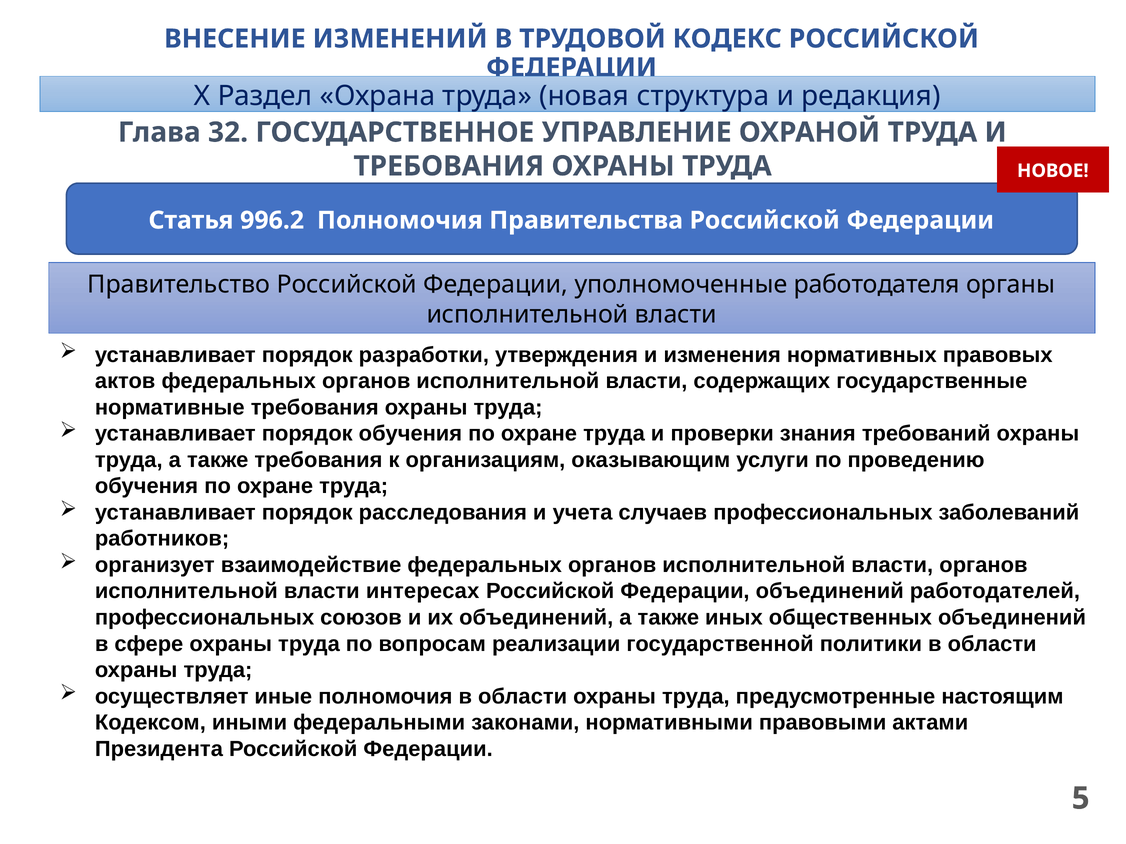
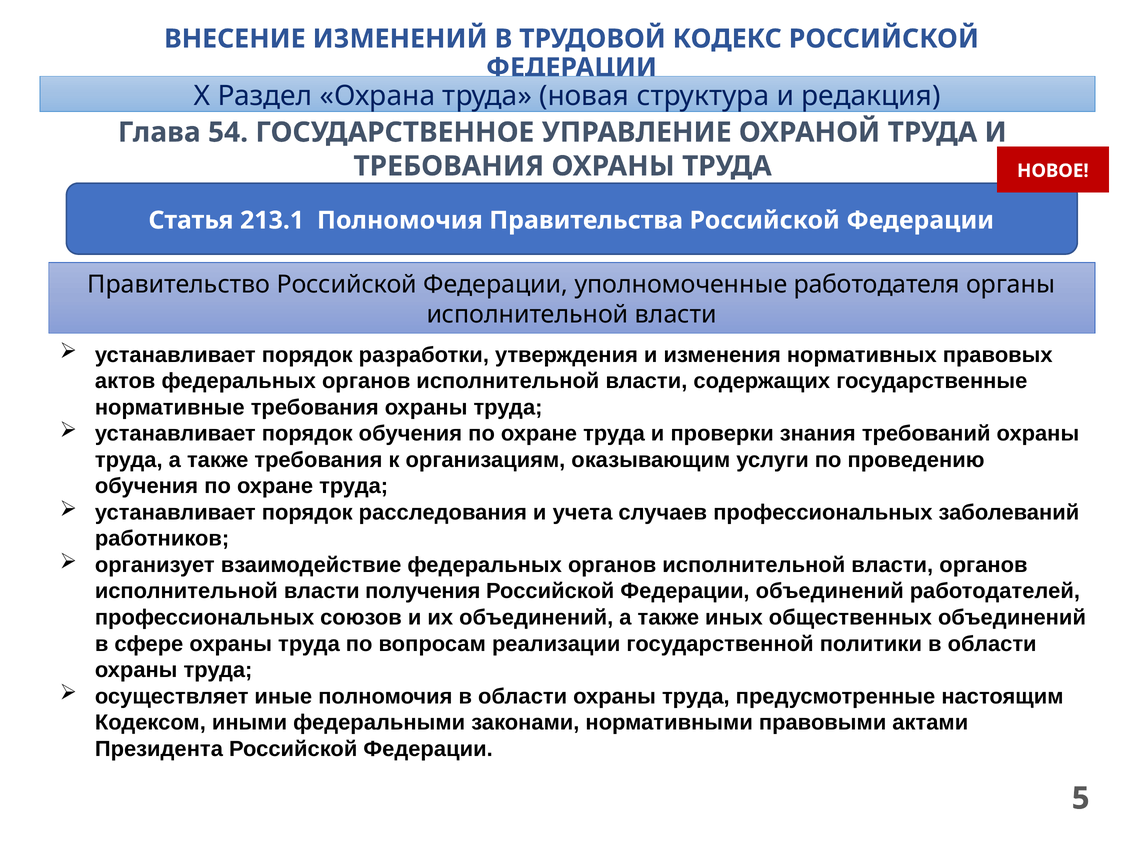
32: 32 -> 54 (228, 132)
996.2: 996.2 -> 213.1 (272, 220)
интересах: интересах -> получения (423, 592)
